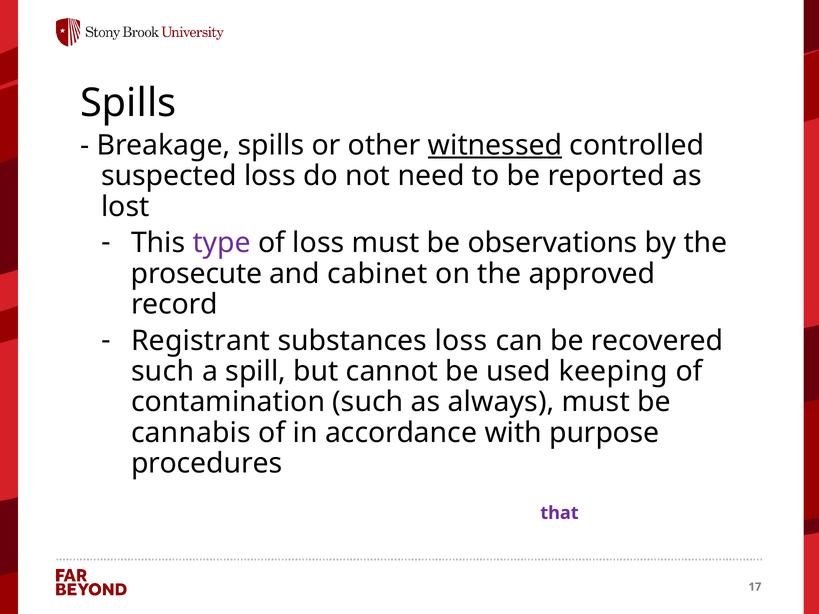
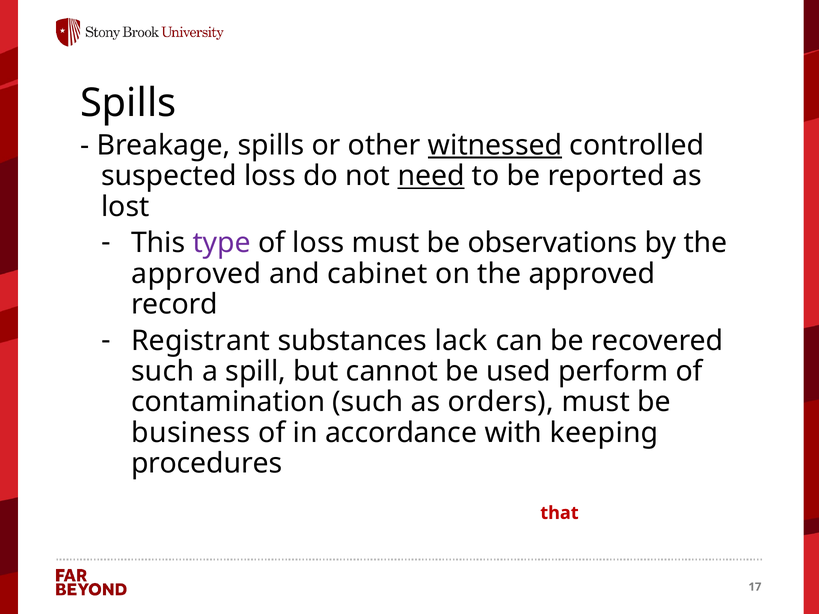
need underline: none -> present (431, 176)
prosecute: prosecute -> approved (196, 274)
substances loss: loss -> lack (461, 341)
keeping: keeping -> perform (613, 372)
always: always -> orders (501, 402)
cannabis: cannabis -> business (191, 433)
purpose: purpose -> keeping (604, 433)
that colour: purple -> red (559, 513)
